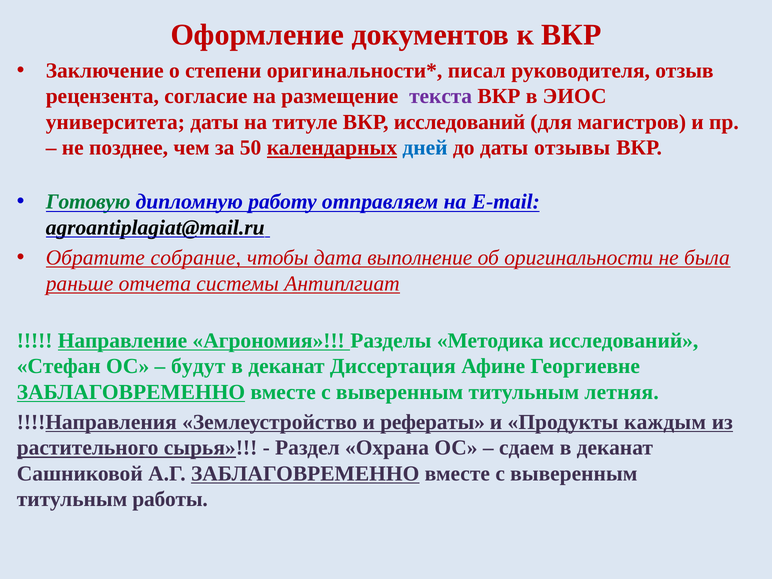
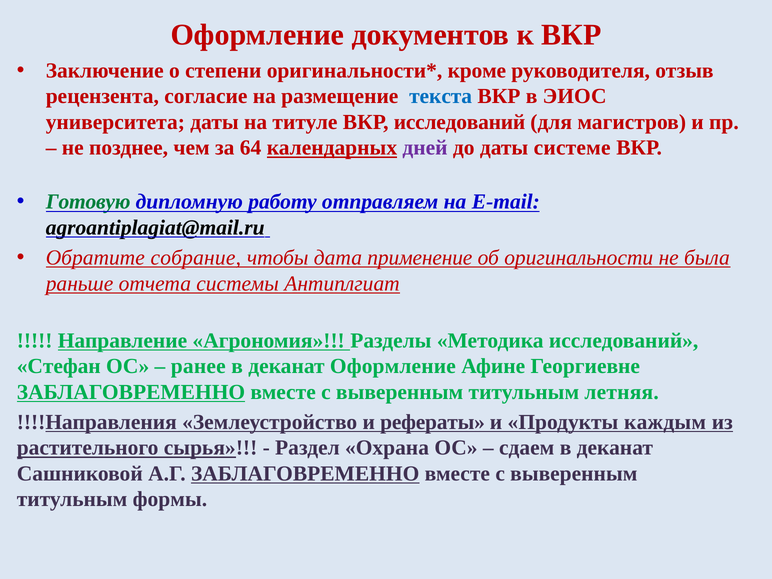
писал: писал -> кроме (477, 71)
текста colour: purple -> blue (441, 96)
50: 50 -> 64 (251, 148)
дней colour: blue -> purple (425, 148)
отзывы: отзывы -> системе (572, 148)
выполнение: выполнение -> применение (420, 258)
будут: будут -> ранее (198, 366)
деканат Диссертация: Диссертация -> Оформление (393, 366)
работы: работы -> формы (170, 499)
